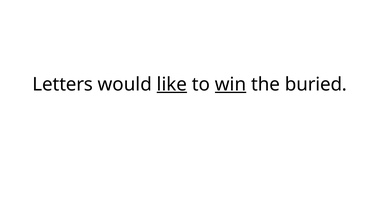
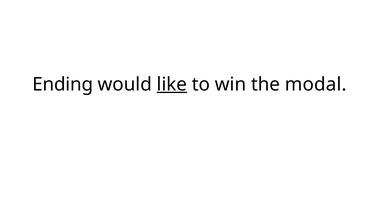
Letters: Letters -> Ending (63, 84)
win underline: present -> none (231, 84)
buried: buried -> modal (316, 84)
